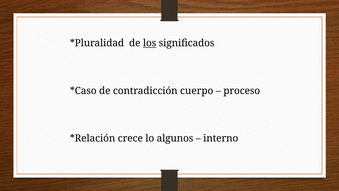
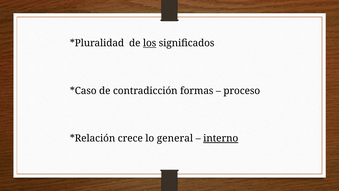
cuerpo: cuerpo -> formas (197, 91)
algunos: algunos -> general (175, 138)
interno underline: none -> present (221, 138)
